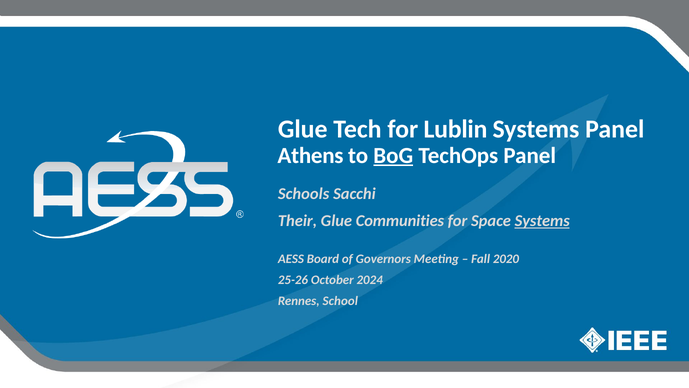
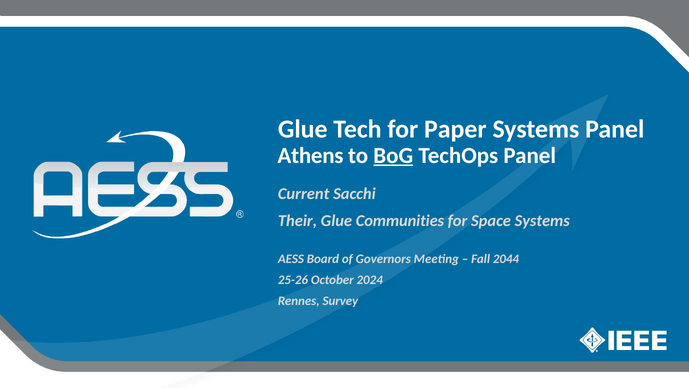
Lublin: Lublin -> Paper (455, 129)
Schools: Schools -> Current (304, 194)
Systems underline: present -> none (542, 221)
2020: 2020 -> 2044 (506, 259)
School: School -> Survey (340, 301)
